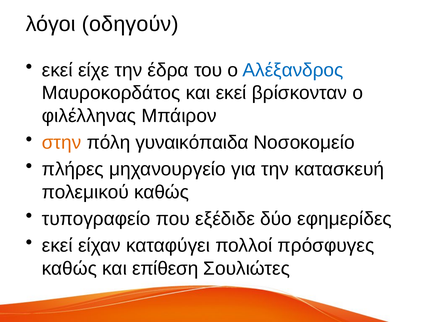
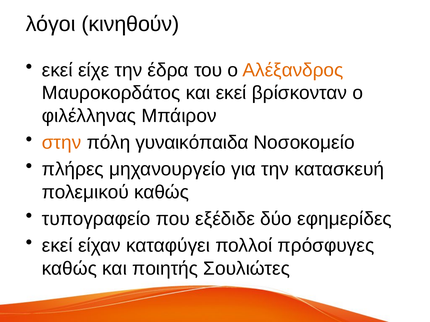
οδηγούν: οδηγούν -> κινηθούν (130, 24)
Αλέξανδρος colour: blue -> orange (293, 70)
επίθεση: επίθεση -> ποιητής (165, 269)
